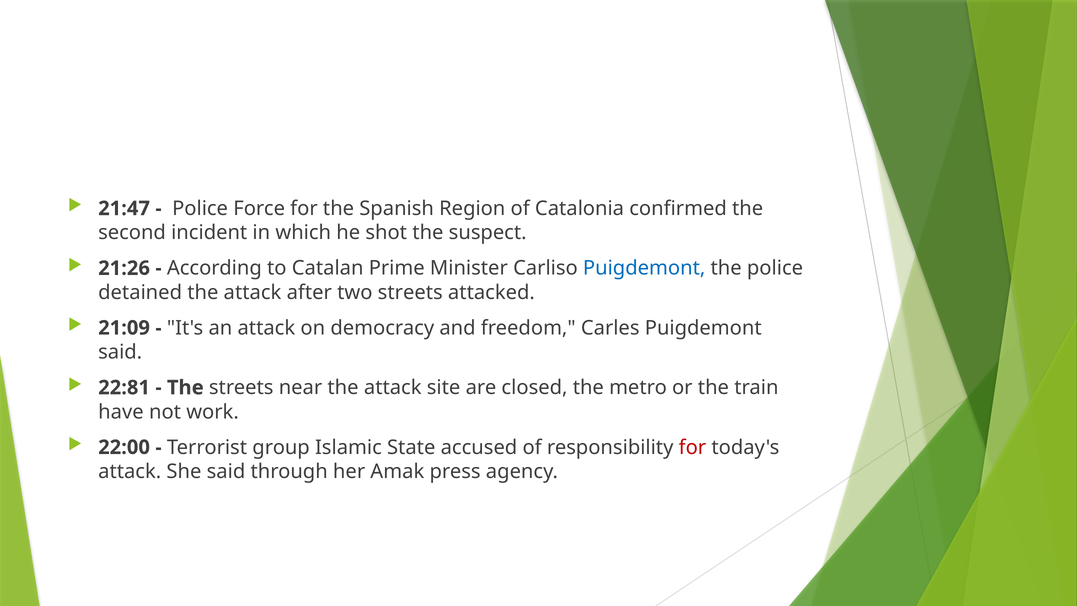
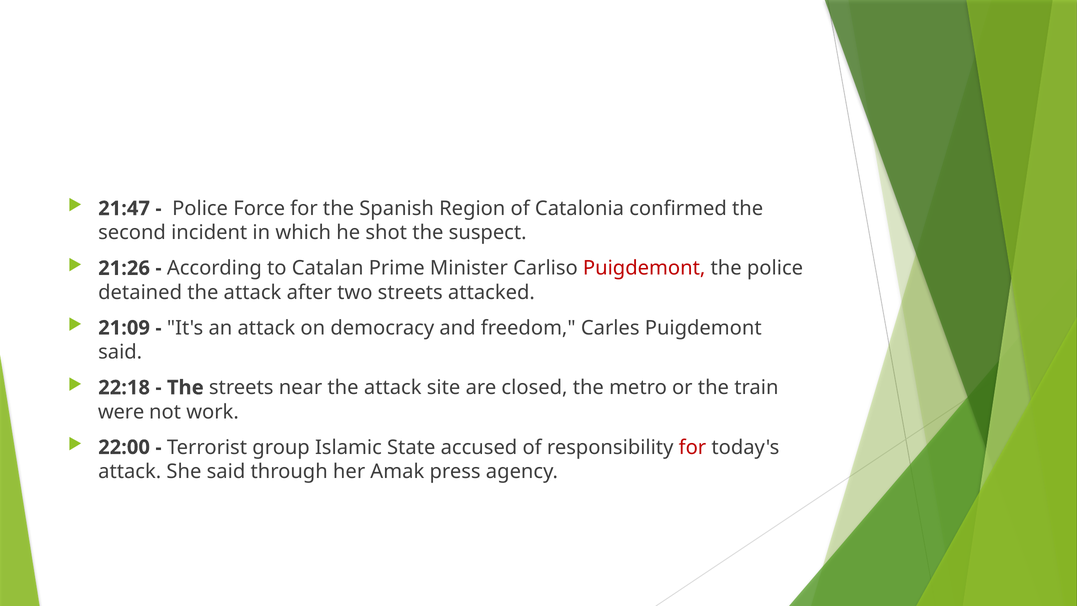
Puigdemont colour: blue -> red (644, 268)
22:81: 22:81 -> 22:18 (124, 388)
have: have -> were (121, 412)
